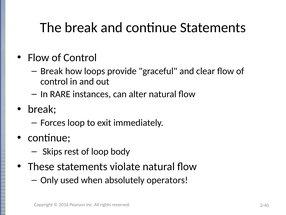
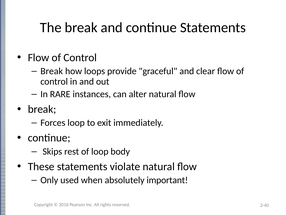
operators: operators -> important (167, 180)
